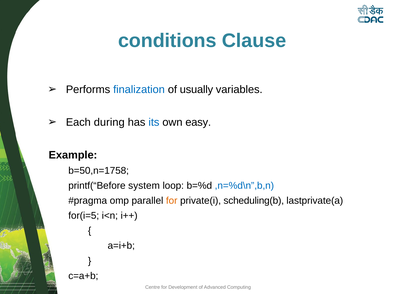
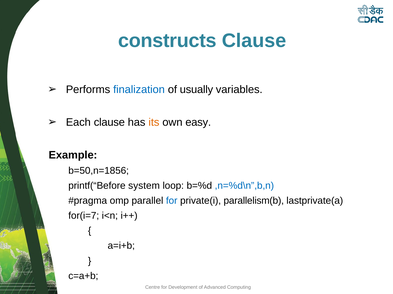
conditions: conditions -> constructs (167, 41)
Each during: during -> clause (109, 123)
its colour: blue -> orange (154, 123)
b=50,n=1758: b=50,n=1758 -> b=50,n=1856 (99, 171)
for colour: orange -> blue (172, 201)
scheduling(b: scheduling(b -> parallelism(b (254, 201)
for(i=5: for(i=5 -> for(i=7 (84, 216)
